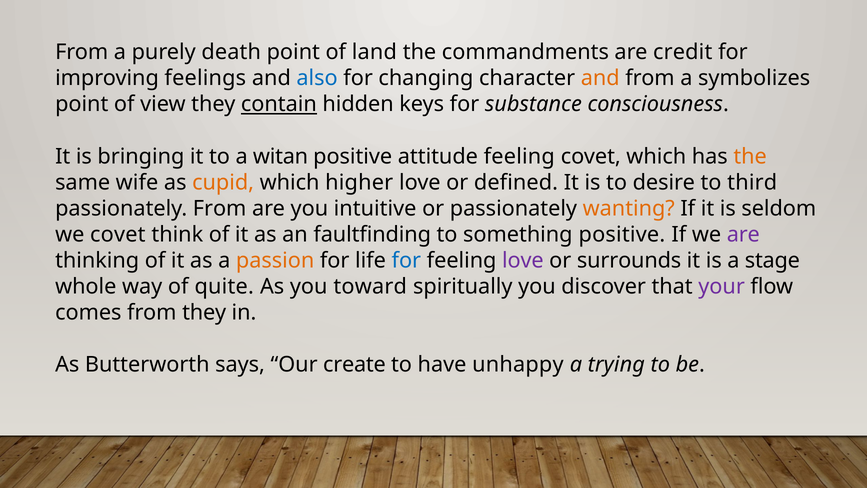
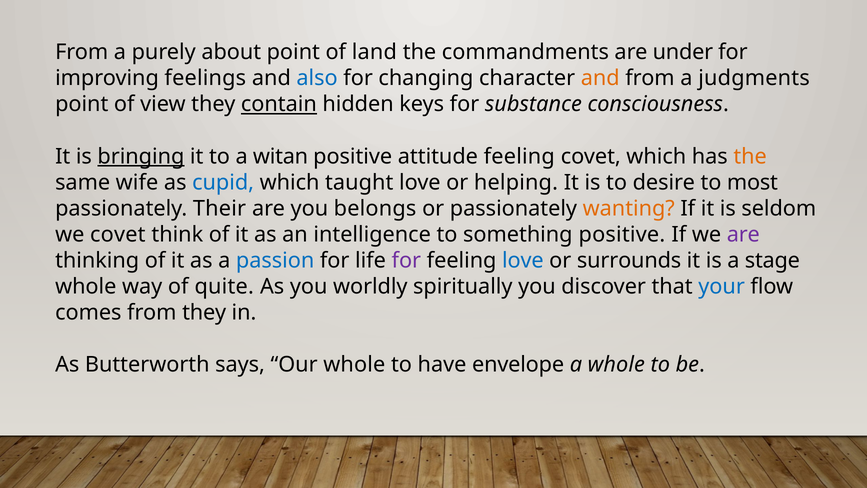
death: death -> about (231, 52)
credit: credit -> under (683, 52)
symbolizes: symbolizes -> judgments (754, 78)
bringing underline: none -> present (141, 156)
cupid colour: orange -> blue (223, 182)
higher: higher -> taught (359, 182)
defined: defined -> helping (516, 182)
third: third -> most (752, 182)
passionately From: From -> Their (219, 208)
intuitive: intuitive -> belongs (375, 208)
faultfinding: faultfinding -> intelligence (372, 234)
passion colour: orange -> blue (275, 260)
for colour: blue -> purple (406, 260)
love colour: purple -> blue (523, 260)
toward: toward -> worldly (370, 286)
your colour: purple -> blue (722, 286)
Our create: create -> whole (354, 364)
unhappy: unhappy -> envelope (518, 364)
a trying: trying -> whole (616, 364)
